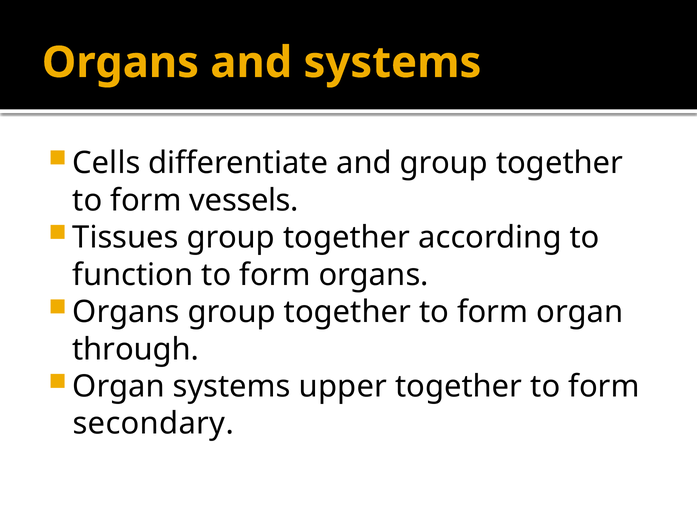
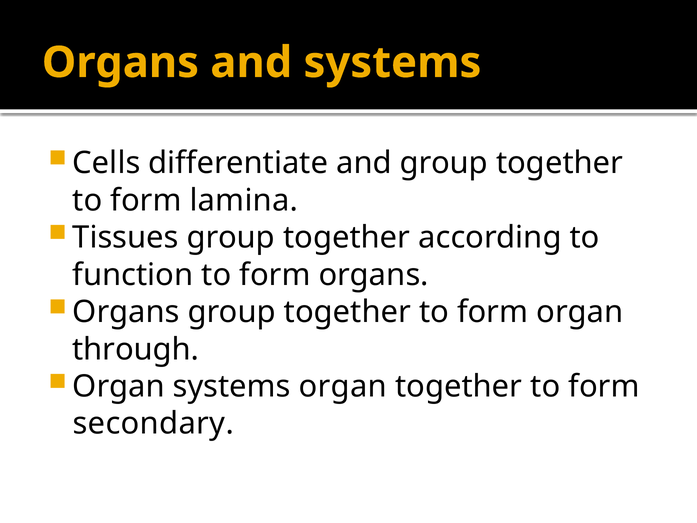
vessels: vessels -> lamina (244, 200)
systems upper: upper -> organ (343, 386)
